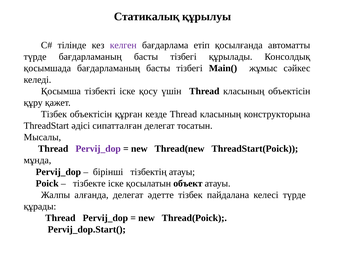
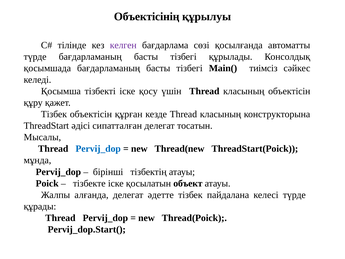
Статикалық: Статикалық -> Объектісінің (147, 17)
етіп: етіп -> сөзі (202, 45)
жұмыс: жұмыс -> тиімсіз (263, 68)
Pervij_dop colour: purple -> blue (98, 149)
